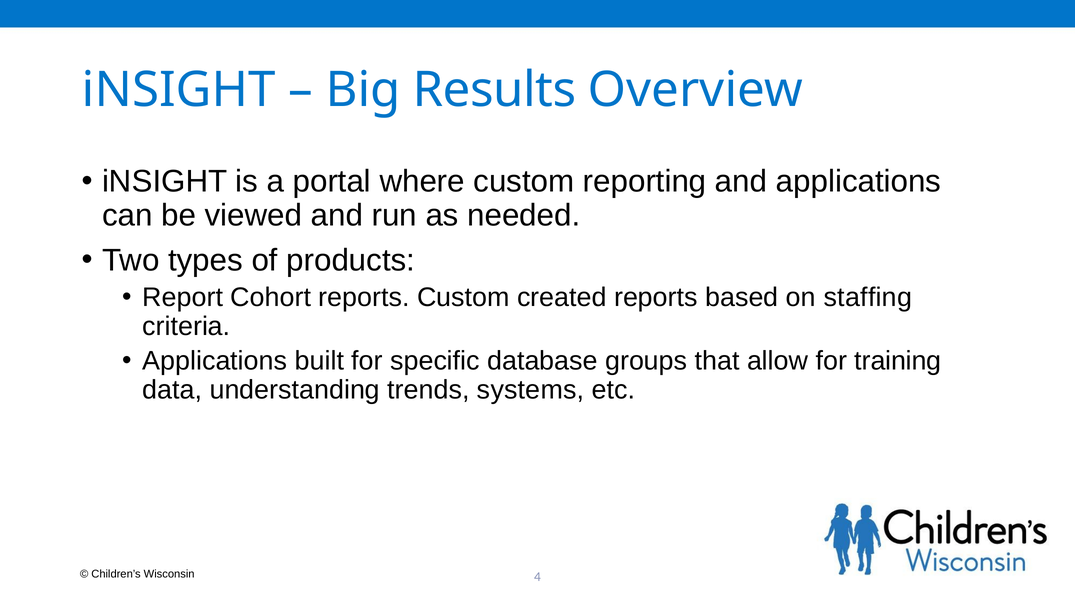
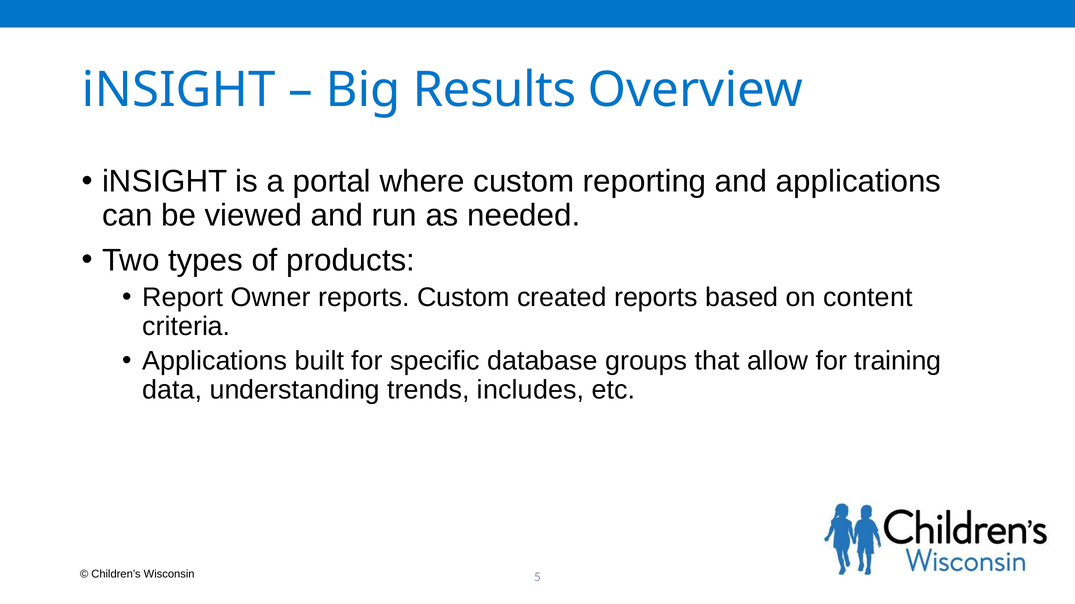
Cohort: Cohort -> Owner (271, 298)
staffing: staffing -> content (868, 298)
systems: systems -> includes (531, 390)
4: 4 -> 5 (538, 577)
